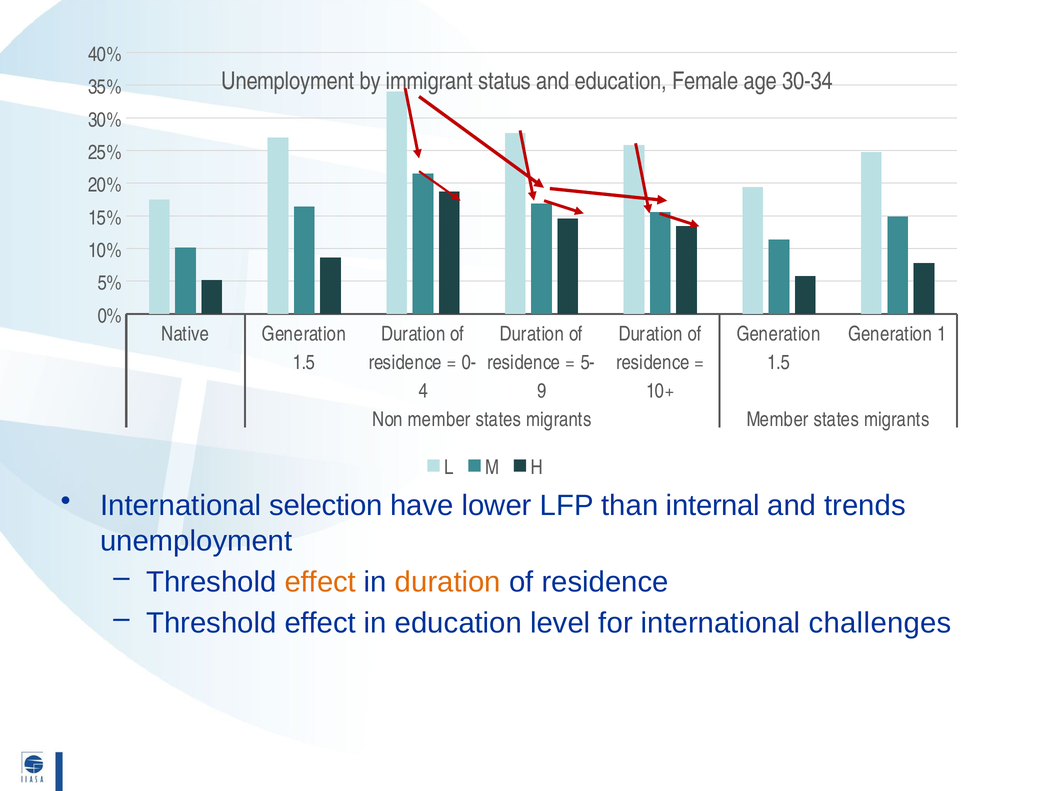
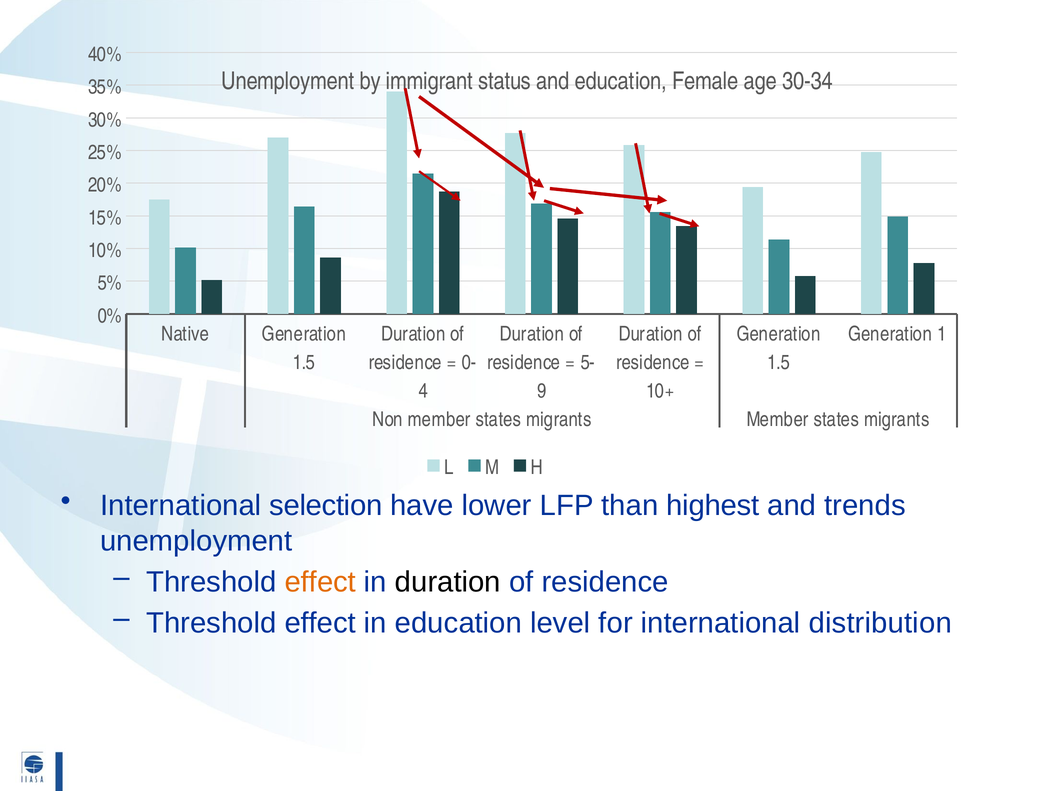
internal: internal -> highest (713, 505)
duration colour: orange -> black (448, 582)
challenges: challenges -> distribution (880, 623)
